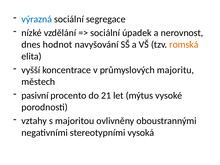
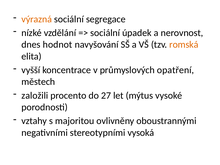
výrazná colour: blue -> orange (37, 19)
majoritu: majoritu -> opatření (175, 70)
pasivní: pasivní -> založili (35, 95)
21: 21 -> 27 (106, 95)
